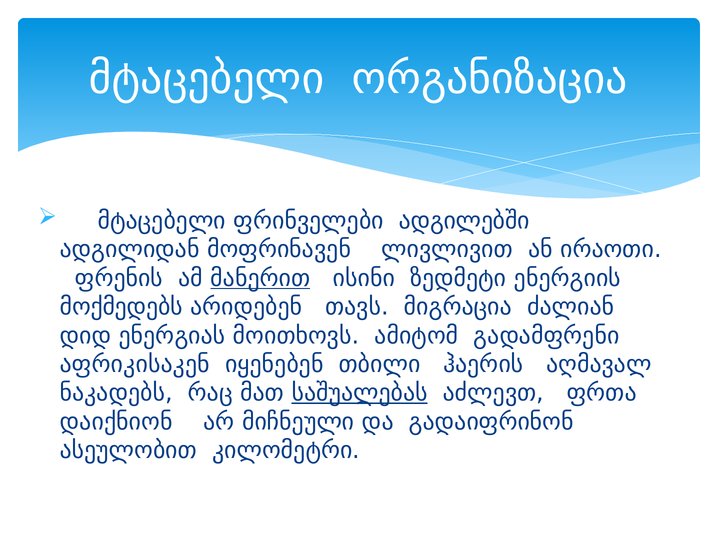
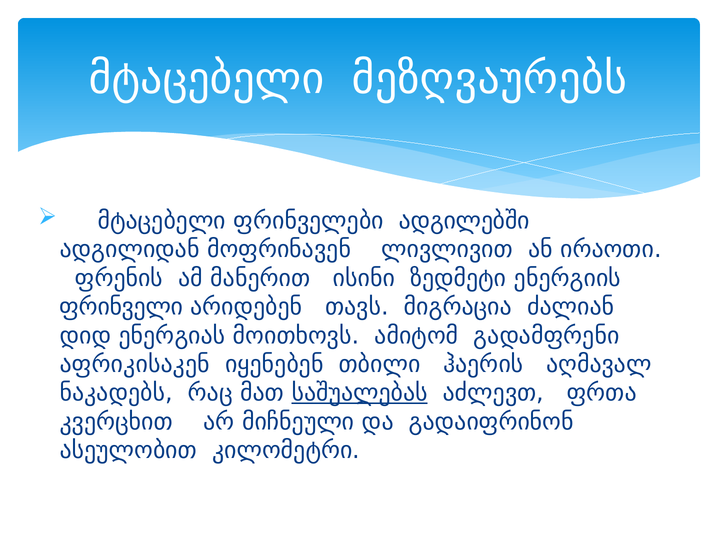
ორგანიზაცია: ორგანიზაცია -> მეზღვაურებს (489, 79)
მანერით underline: present -> none (260, 278)
მოქმედებს: მოქმედებს -> ფრინველი (121, 307)
დაიქნიონ: დაიქნიონ -> კვერცხით (116, 421)
